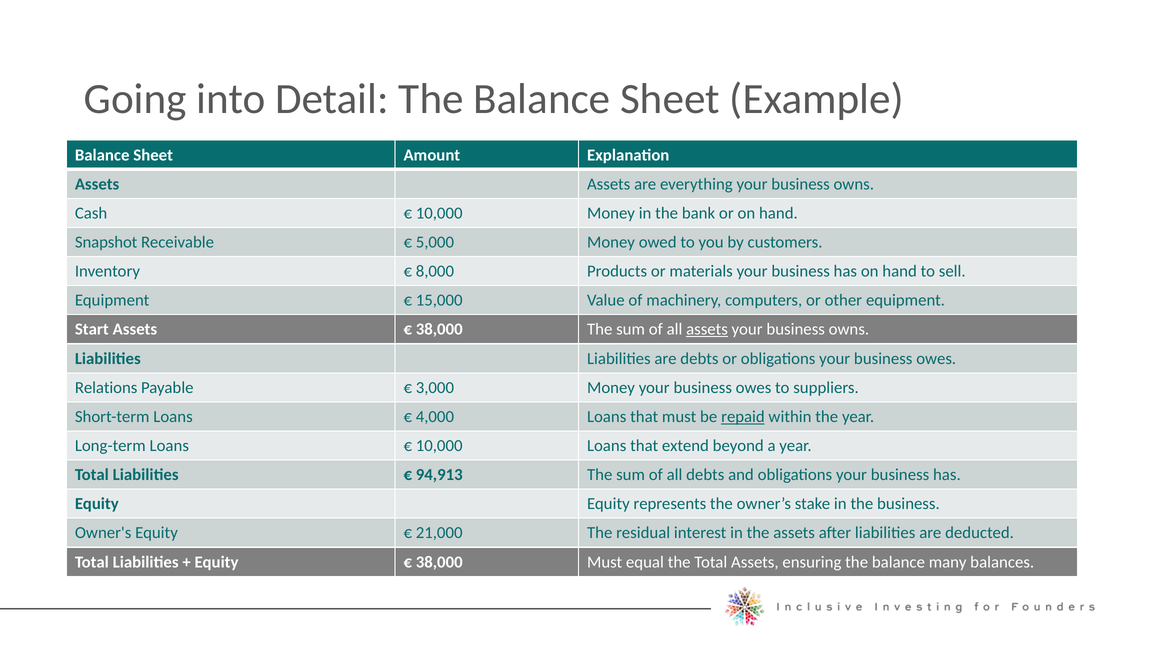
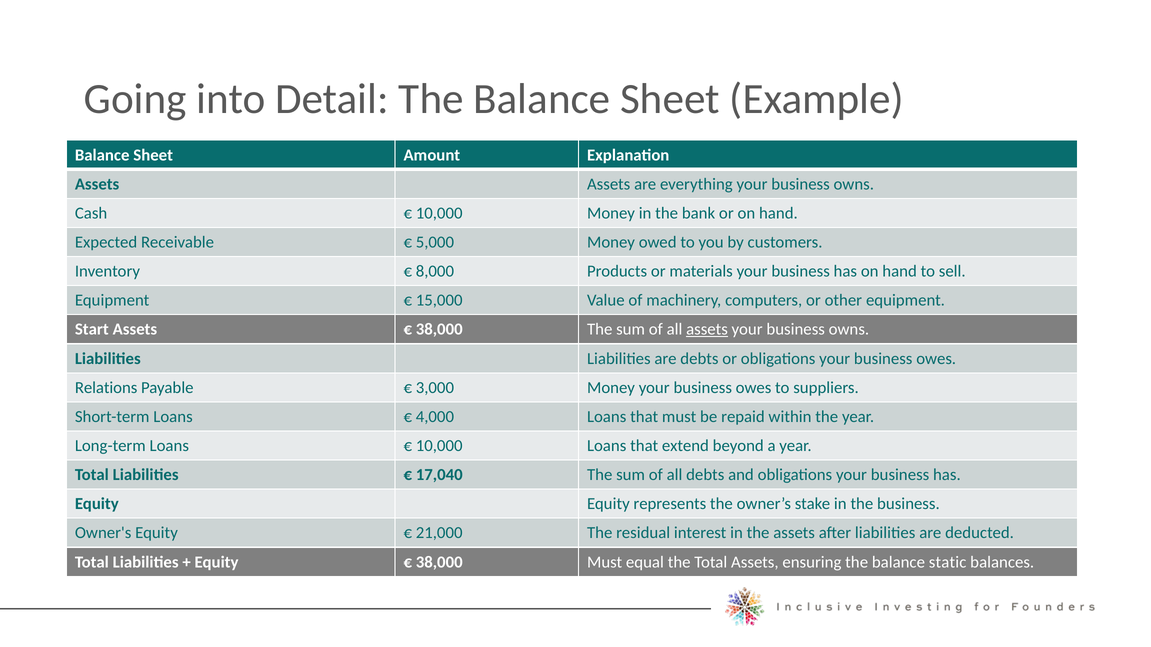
Snapshot: Snapshot -> Expected (106, 242)
repaid underline: present -> none (743, 417)
94,913: 94,913 -> 17,040 (439, 475)
many: many -> static (948, 562)
